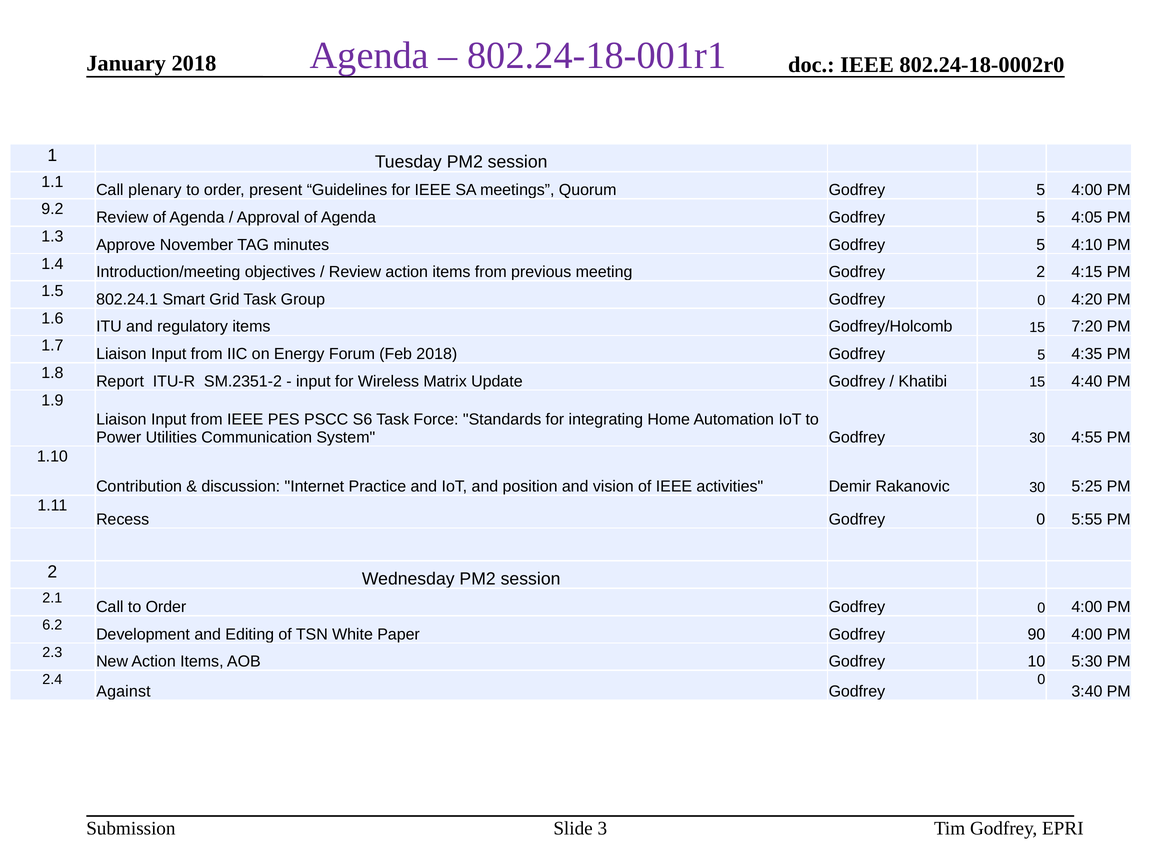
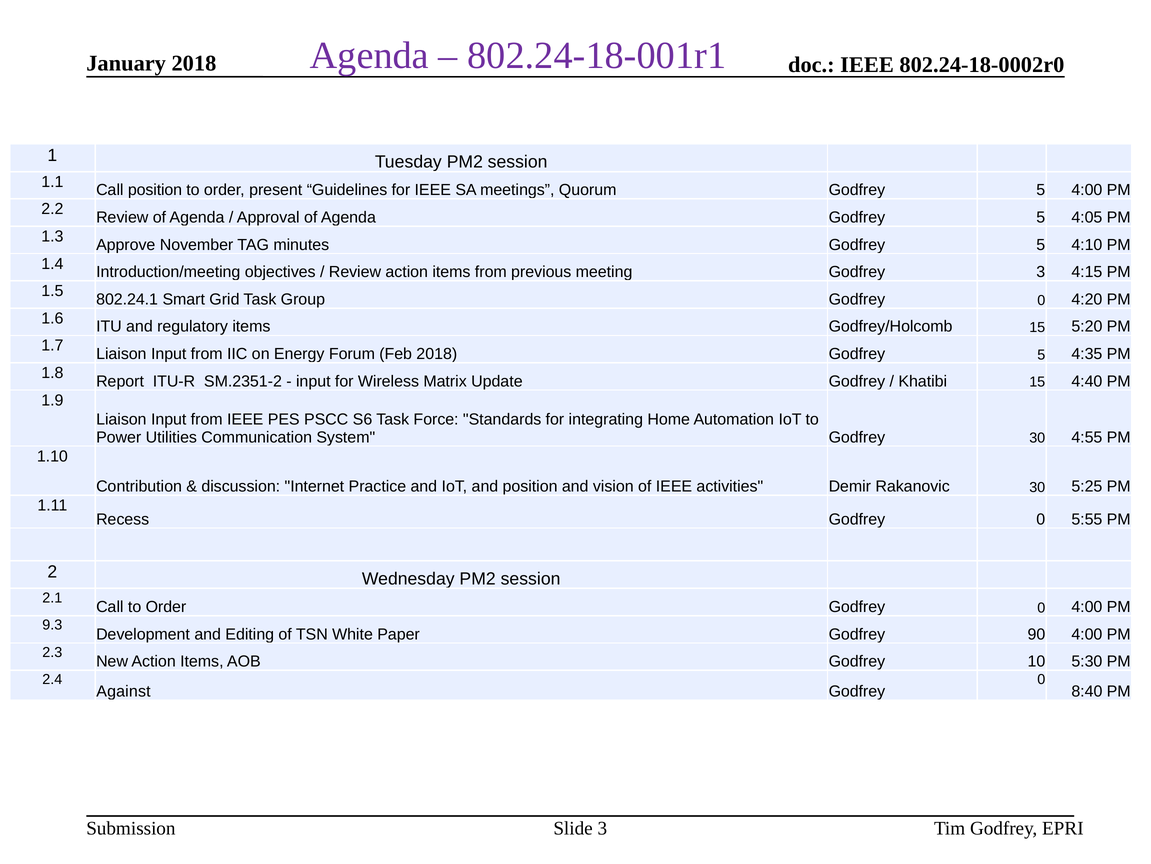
Call plenary: plenary -> position (155, 190)
9.2: 9.2 -> 2.2 (52, 209)
Godfrey 2: 2 -> 3 (1041, 272)
7:20: 7:20 -> 5:20 (1087, 326)
6.2: 6.2 -> 9.3 (52, 625)
3:40: 3:40 -> 8:40 (1087, 691)
